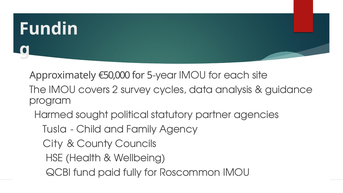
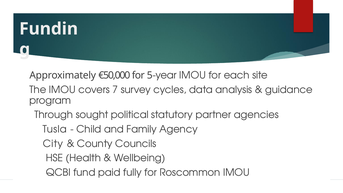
2: 2 -> 7 (115, 90)
Harmed: Harmed -> Through (54, 115)
